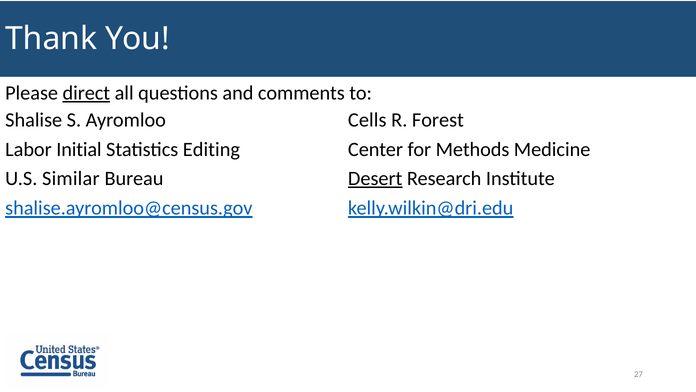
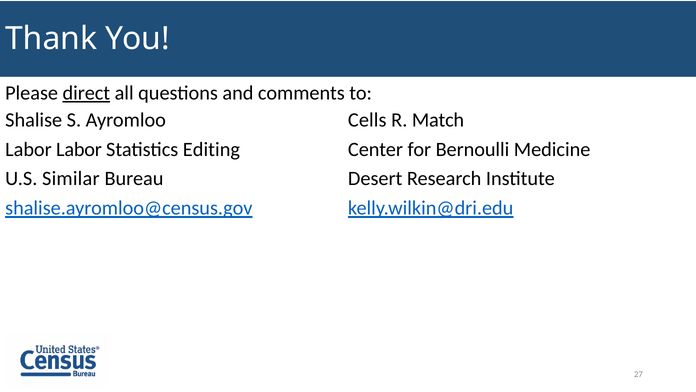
Forest: Forest -> Match (438, 120)
Labor Initial: Initial -> Labor (79, 149)
Methods: Methods -> Bernoulli (472, 149)
Desert underline: present -> none (375, 178)
